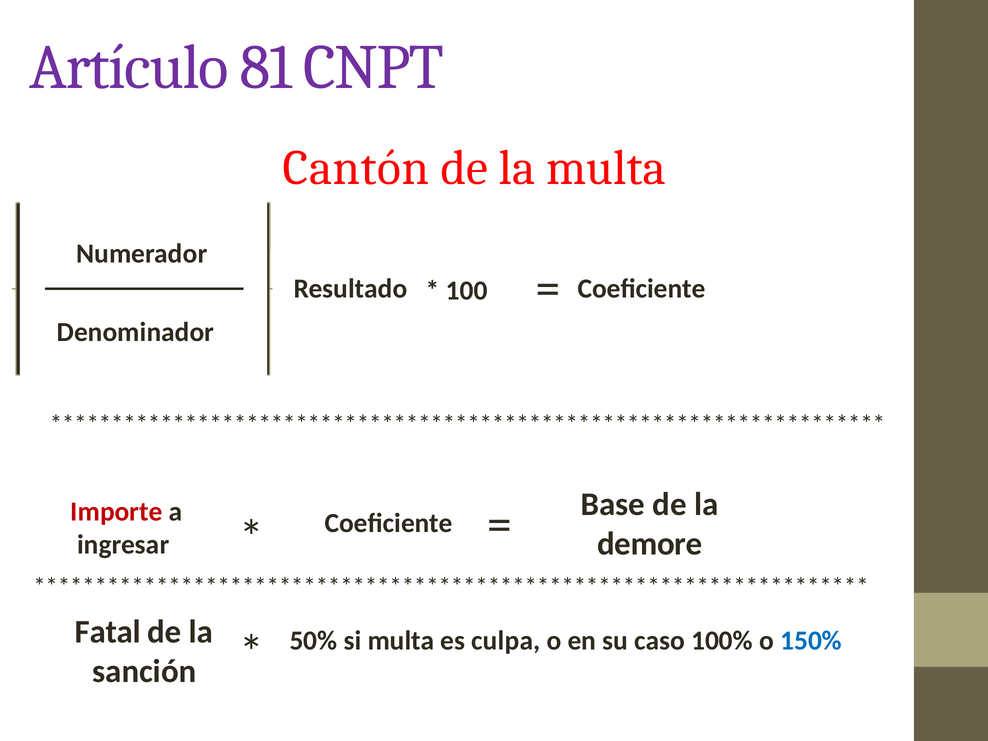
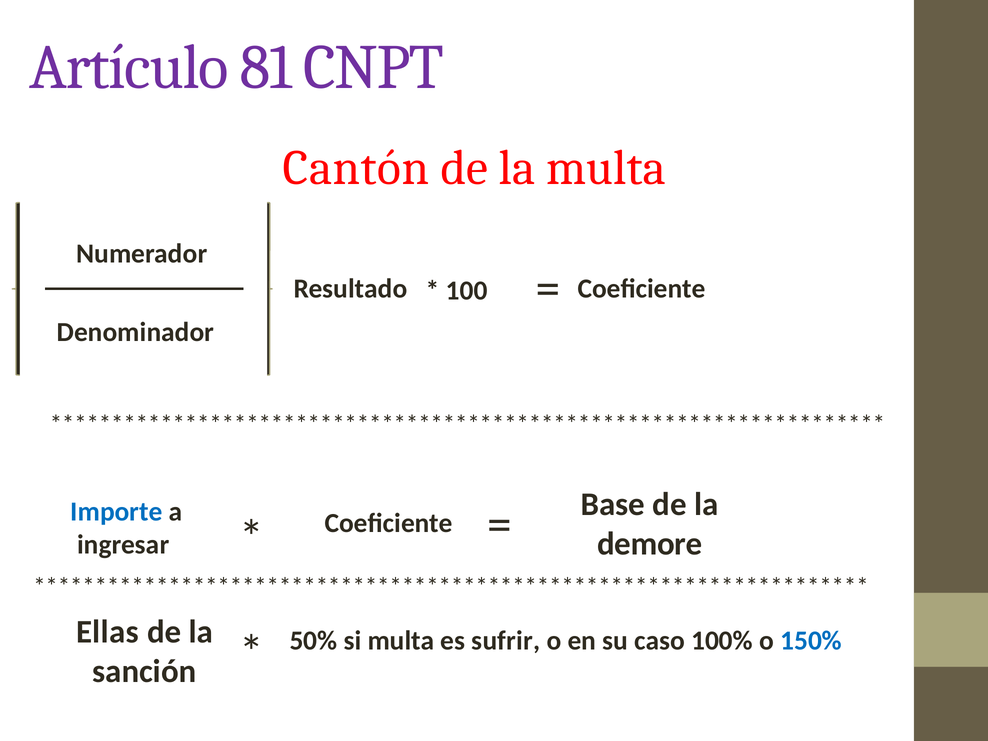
Importe colour: red -> blue (116, 512)
Fatal: Fatal -> Ellas (107, 632)
culpa: culpa -> sufrir (506, 640)
